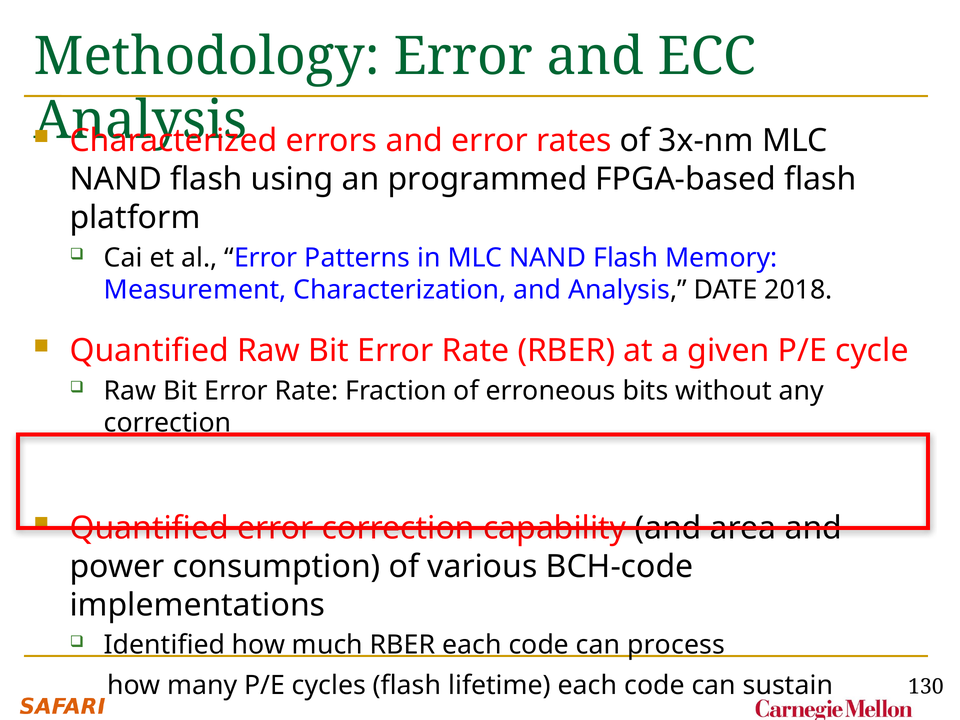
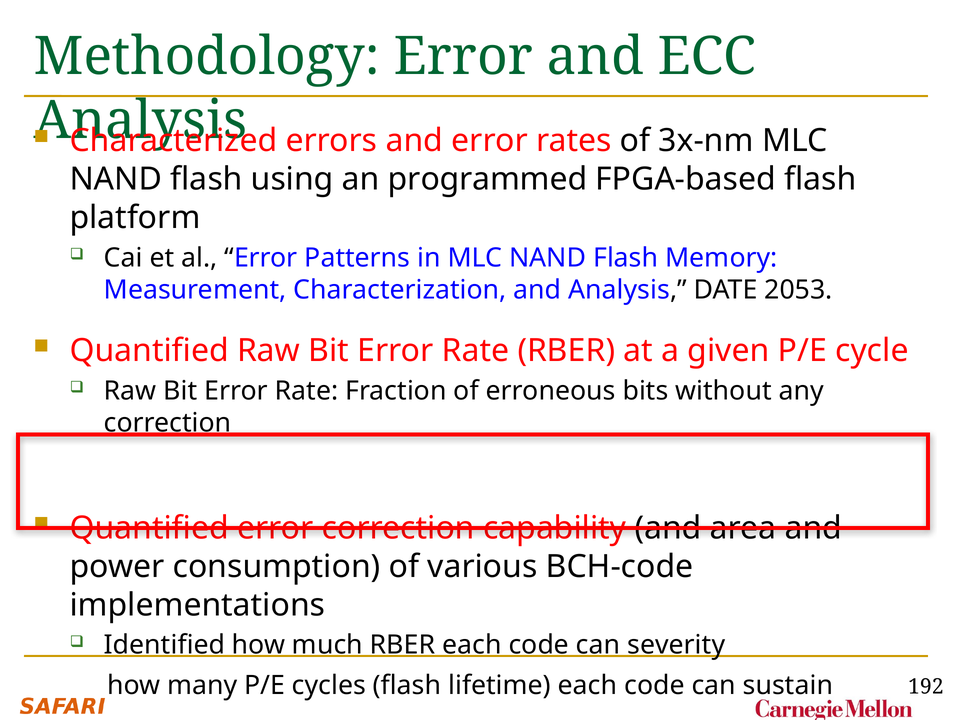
2018: 2018 -> 2053 (799, 290)
process: process -> severity (676, 645)
130: 130 -> 192 (926, 687)
